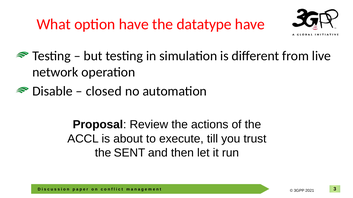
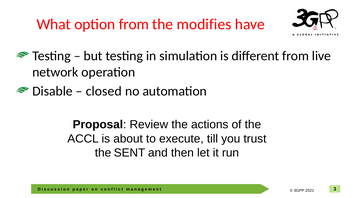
option have: have -> from (134, 24)
datatype: datatype -> modifies (204, 24)
